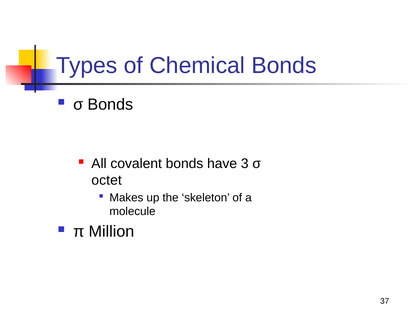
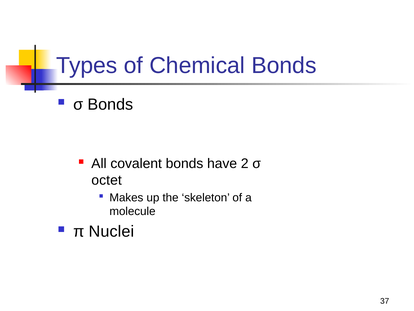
3: 3 -> 2 (245, 163)
Million: Million -> Nuclei (111, 231)
